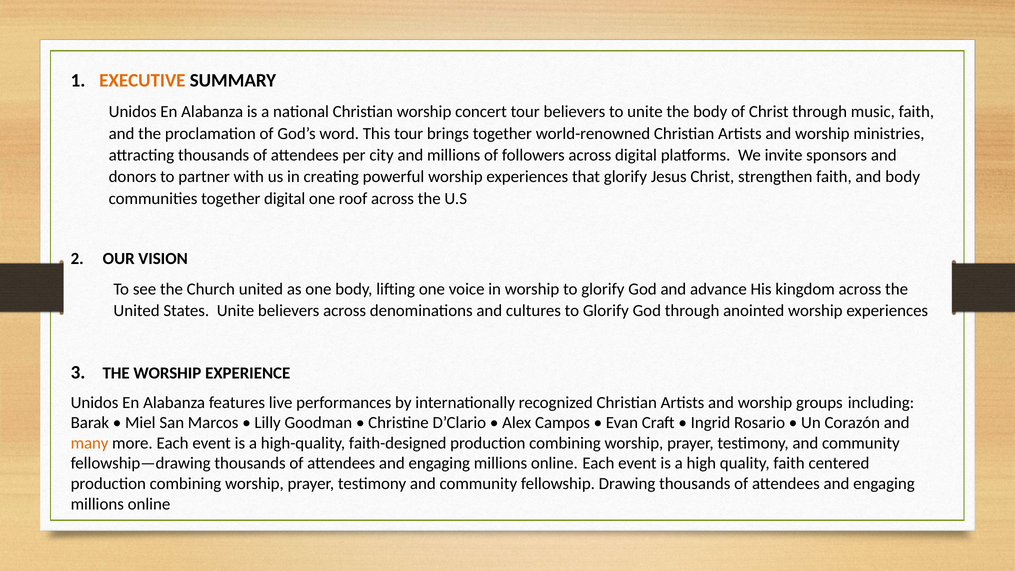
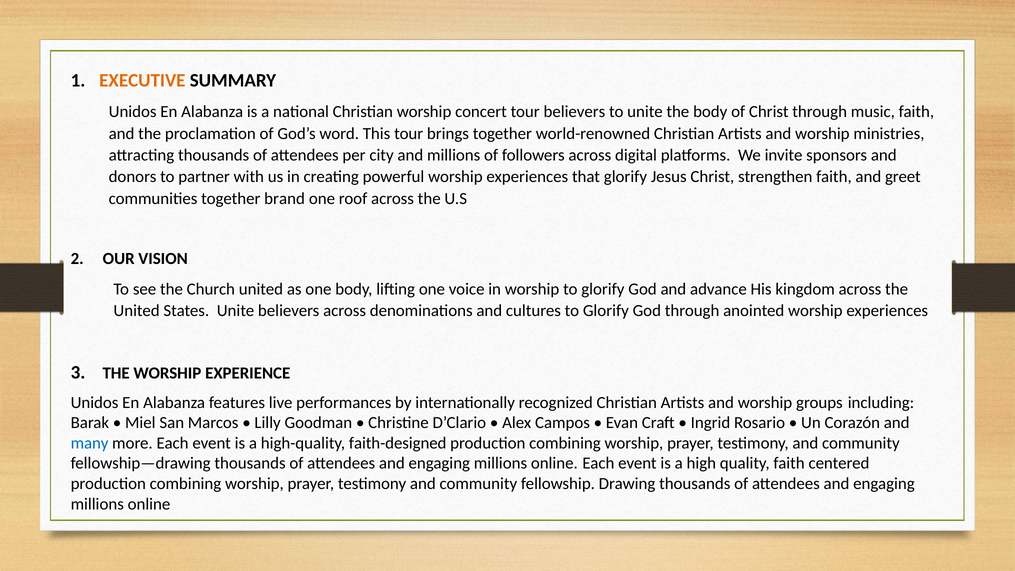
and body: body -> greet (903, 177)
together digital: digital -> brand (285, 199)
many colour: orange -> blue (90, 443)
